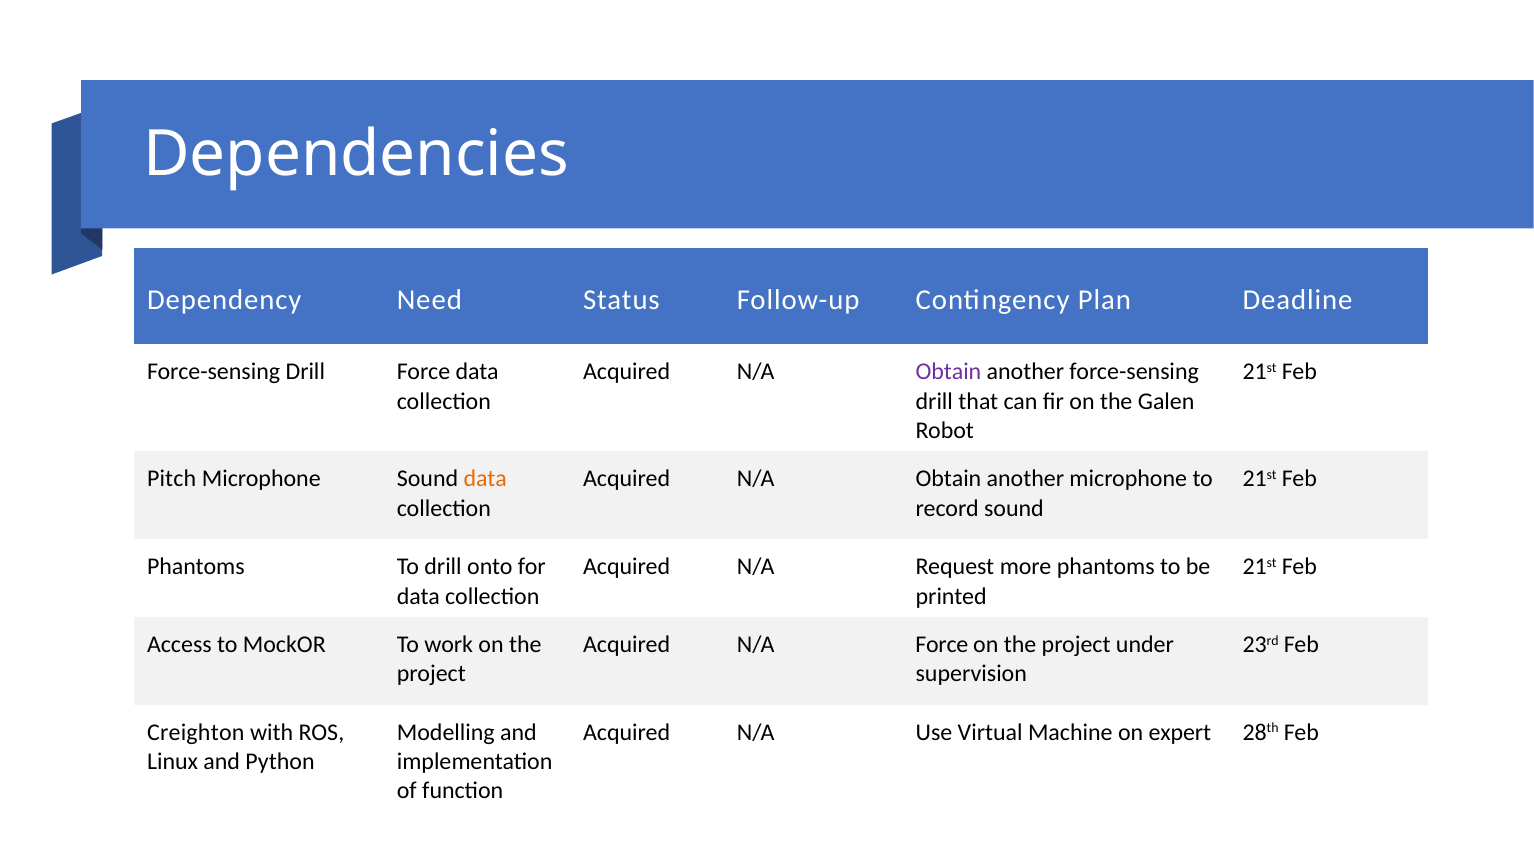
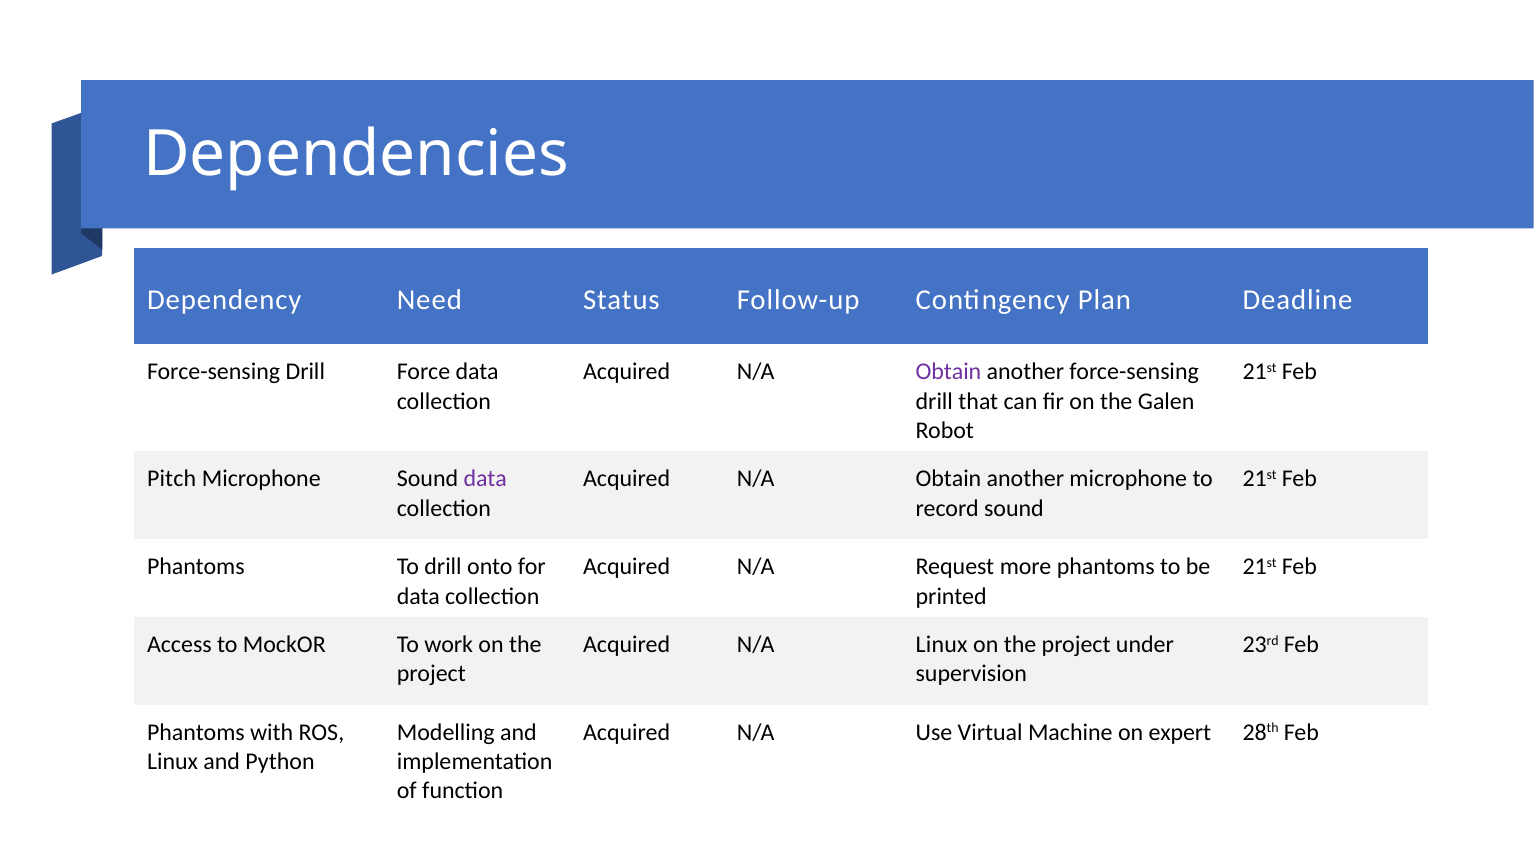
data colour: orange -> purple (485, 479)
N/A Force: Force -> Linux (942, 644)
Creighton: Creighton -> Phantoms (196, 732)
